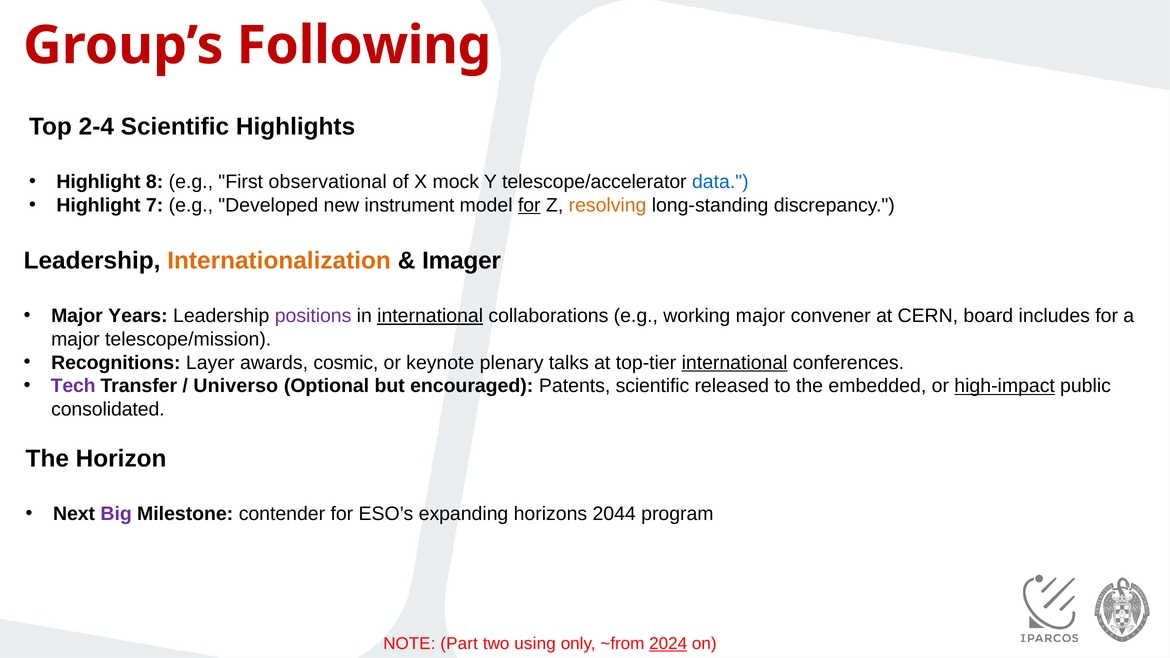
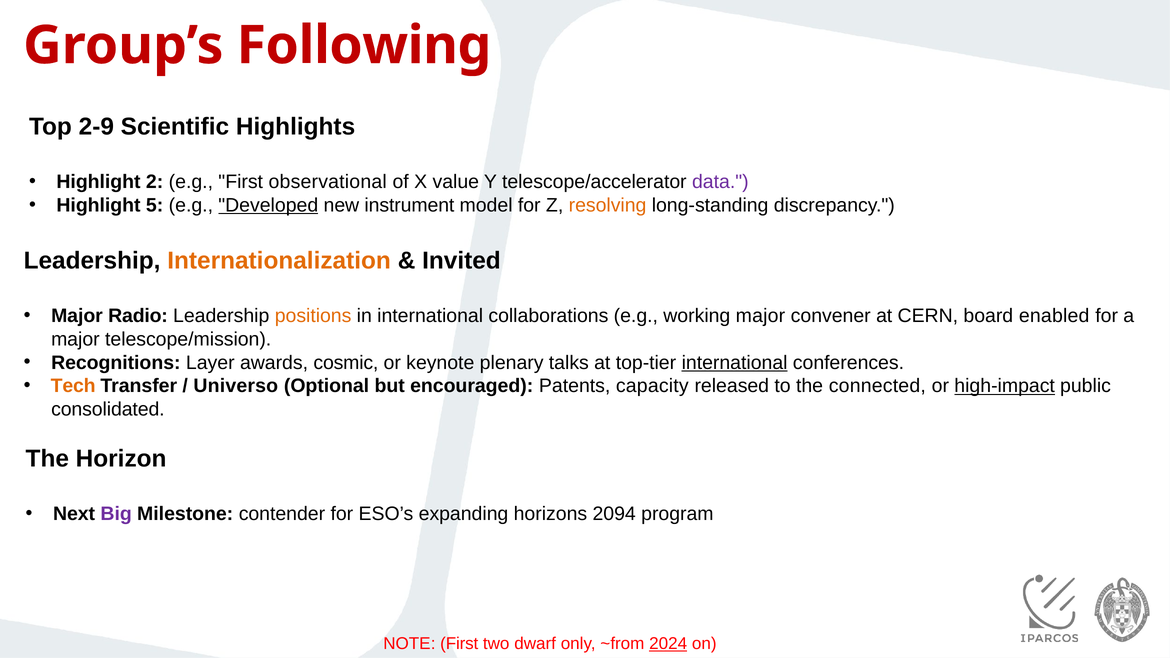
2-4: 2-4 -> 2-9 (96, 127)
8: 8 -> 2 (155, 182)
mock: mock -> value (456, 182)
data colour: blue -> purple (720, 182)
7: 7 -> 5 (155, 205)
Developed underline: none -> present (268, 205)
for underline: present -> none (529, 205)
Imager: Imager -> Invited (461, 261)
Years: Years -> Radio (138, 316)
positions colour: purple -> orange (313, 316)
international underline: present -> none (430, 316)
includes: includes -> enabled (1054, 316)
Tech colour: purple -> orange (73, 386)
Patents scientific: scientific -> capacity (652, 386)
embedded: embedded -> connected (877, 386)
2044: 2044 -> 2094 (614, 514)
NOTE Part: Part -> First (459, 644)
using: using -> dwarf (535, 644)
